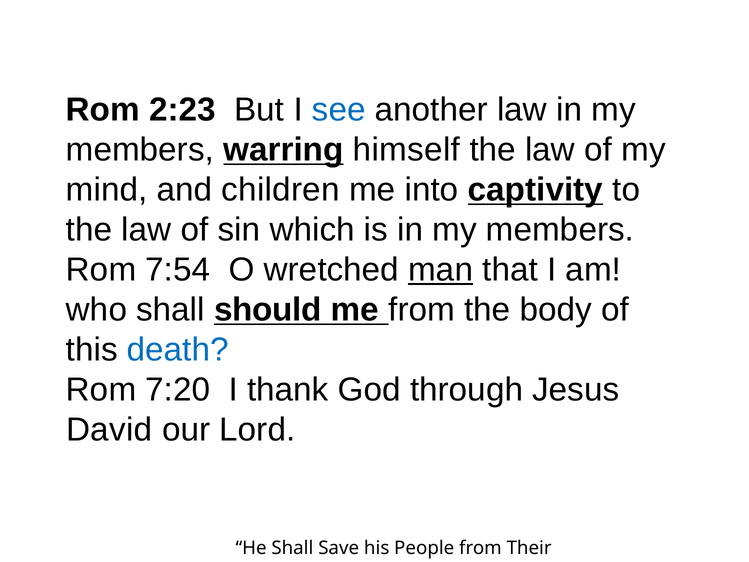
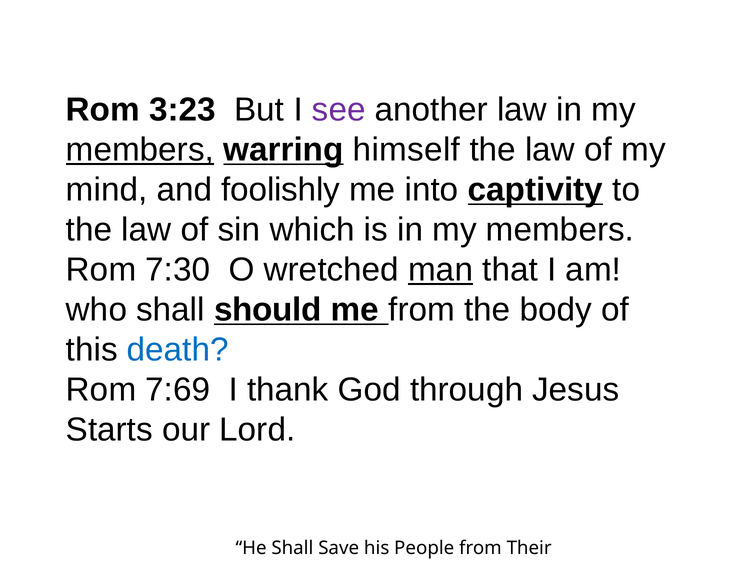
2:23: 2:23 -> 3:23 (182, 110)
see colour: blue -> purple (339, 110)
members underline: none -> present (140, 150)
children: children -> foolishly (281, 190)
7:54: 7:54 -> 7:30 (178, 270)
7:20: 7:20 -> 7:69 (178, 389)
David: David -> Starts (109, 429)
